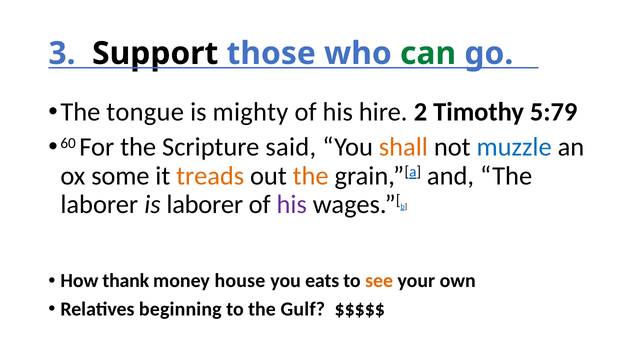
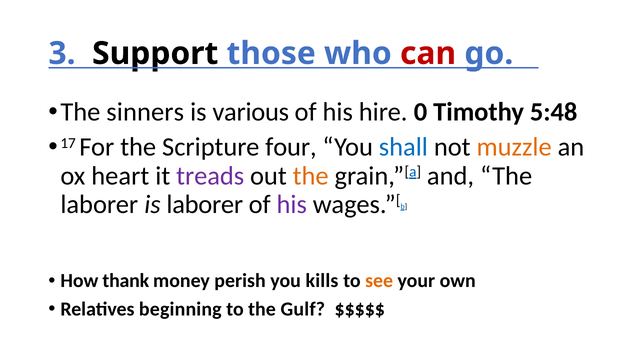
can colour: green -> red (428, 53)
tongue: tongue -> sinners (145, 112)
mighty: mighty -> various (251, 112)
2: 2 -> 0 (420, 112)
5:79: 5:79 -> 5:48 (554, 112)
60: 60 -> 17 (68, 143)
said: said -> four (291, 147)
shall colour: orange -> blue (403, 147)
muzzle colour: blue -> orange (514, 147)
some: some -> heart (120, 176)
treads colour: orange -> purple (210, 176)
house: house -> perish (240, 281)
eats: eats -> kills (322, 281)
